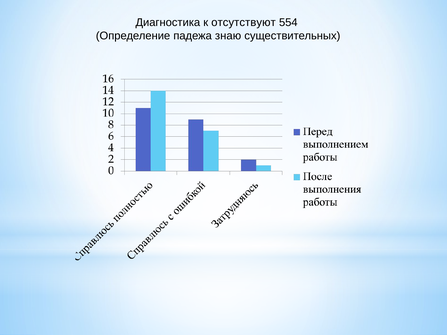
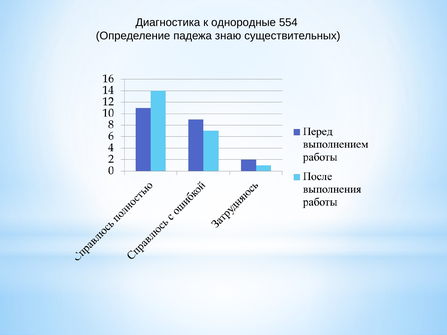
отсутствуют: отсутствуют -> однородные (244, 22)
